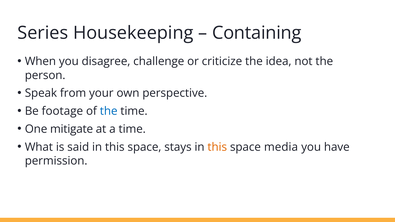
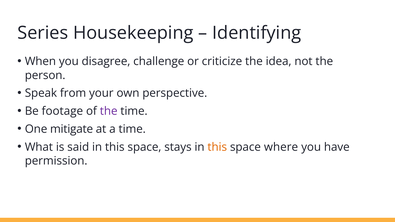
Containing: Containing -> Identifying (257, 33)
the colour: blue -> purple (109, 111)
media: media -> where (281, 147)
